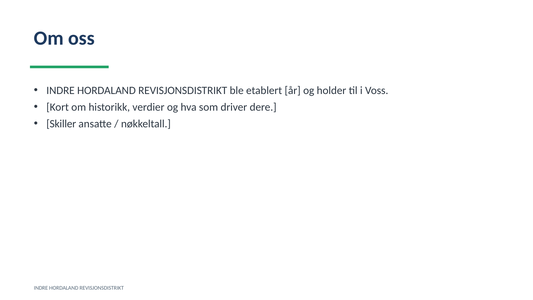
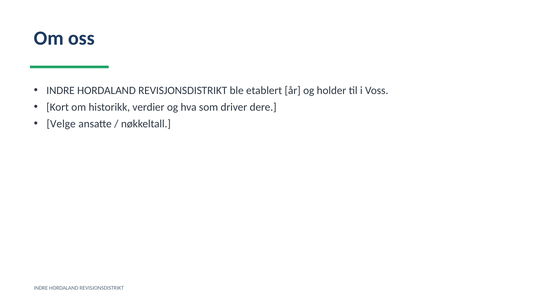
Skiller: Skiller -> Velge (61, 124)
